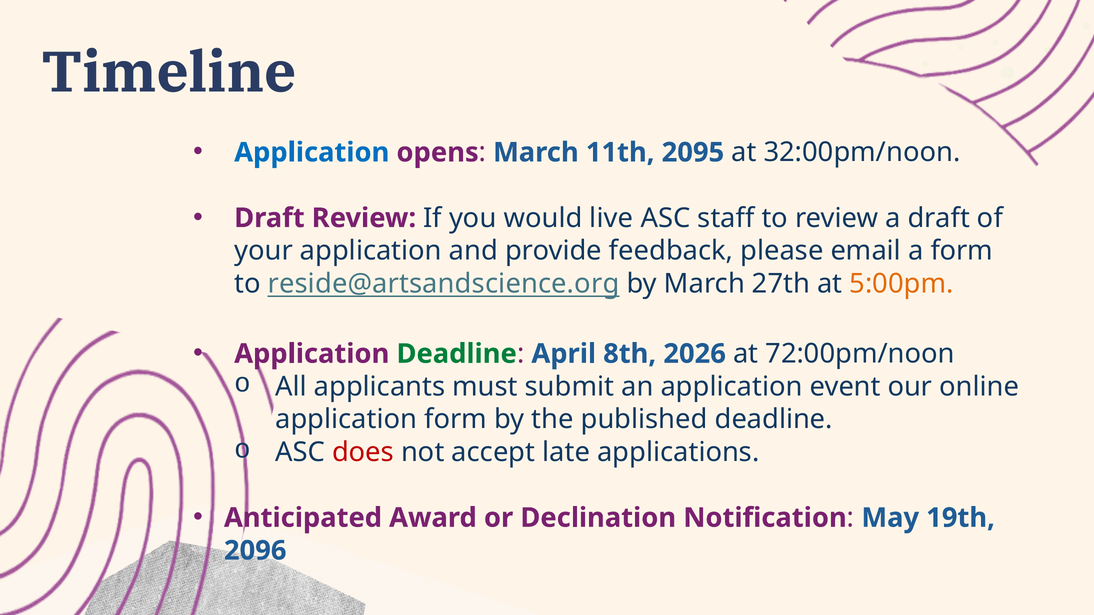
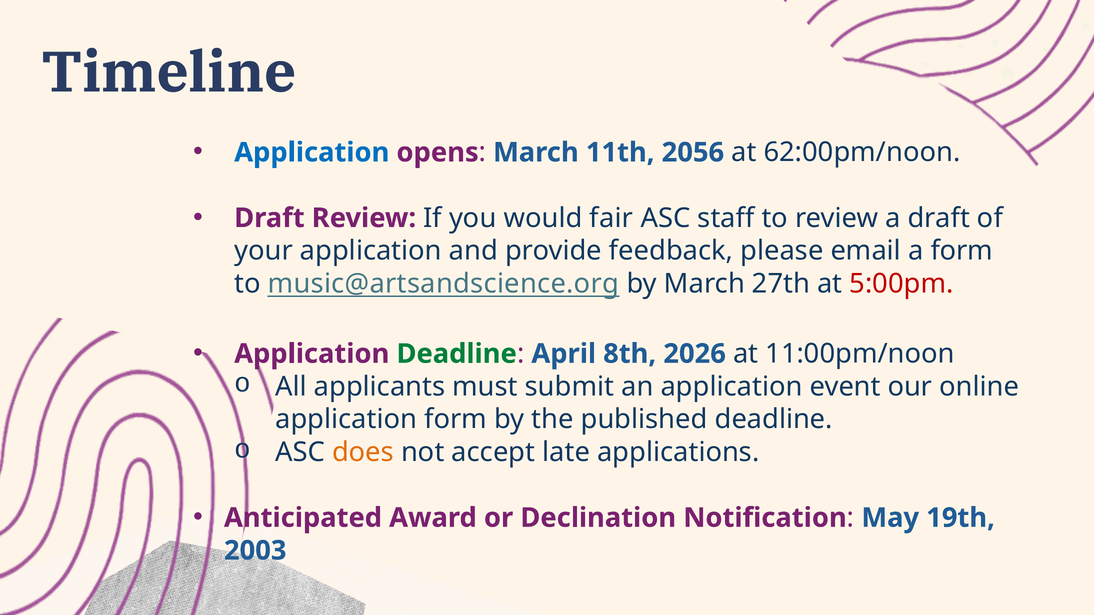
2095: 2095 -> 2056 (693, 153)
32:00pm/noon: 32:00pm/noon -> 62:00pm/noon (862, 153)
live: live -> fair (611, 218)
reside@artsandscience.org: reside@artsandscience.org -> music@artsandscience.org (443, 284)
5:00pm colour: orange -> red (901, 284)
72:00pm/noon: 72:00pm/noon -> 11:00pm/noon (860, 354)
does colour: red -> orange (363, 452)
2096: 2096 -> 2003 (255, 551)
